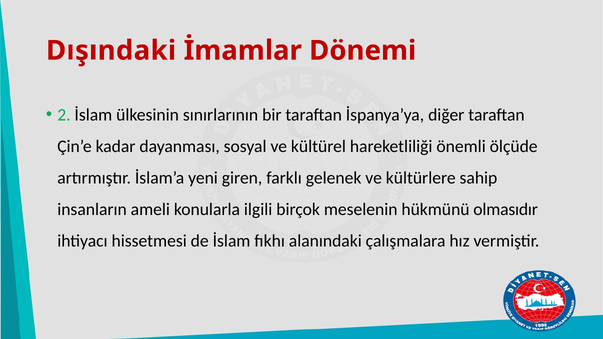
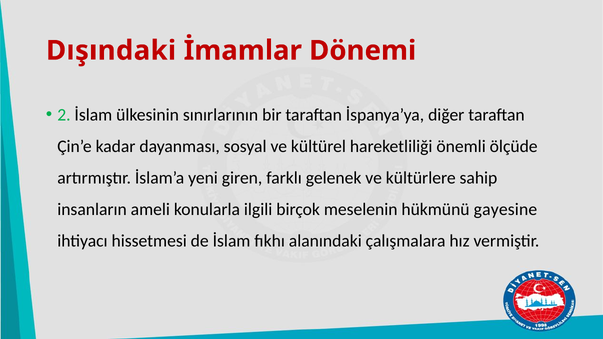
olmasıdır: olmasıdır -> gayesine (505, 210)
